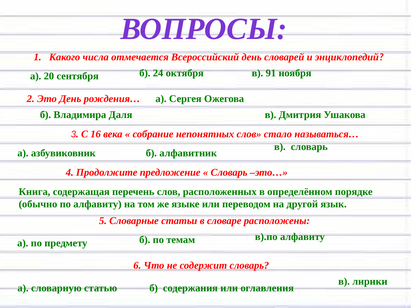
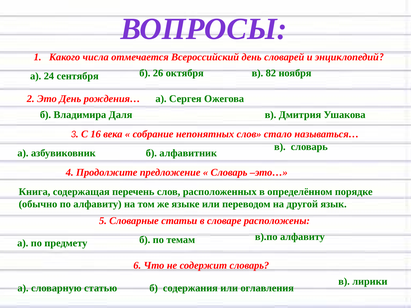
20: 20 -> 24 (49, 76)
24: 24 -> 26 (158, 73)
91: 91 -> 82 (271, 73)
